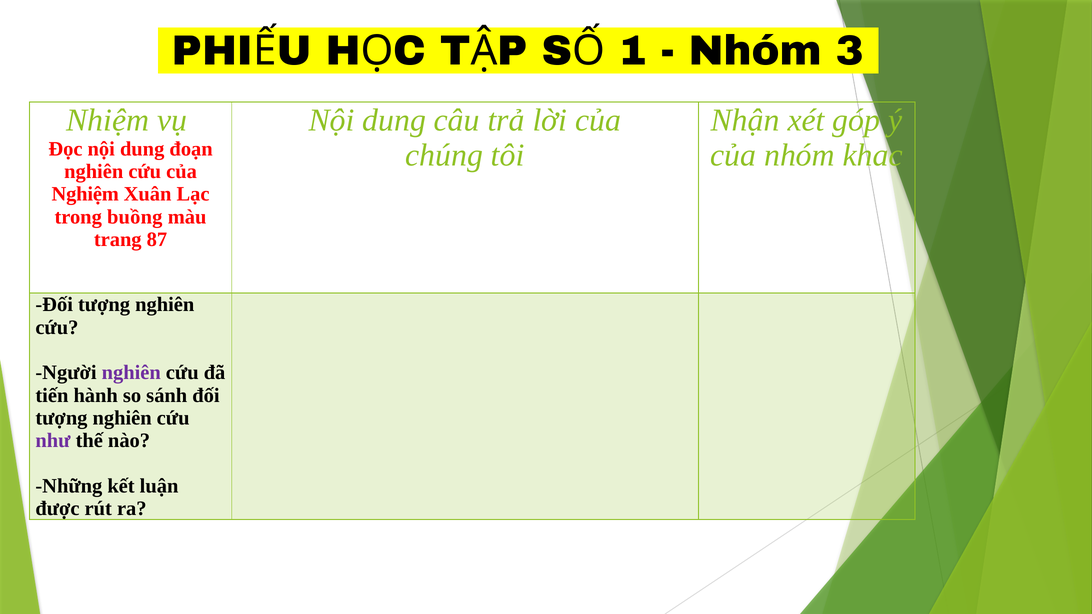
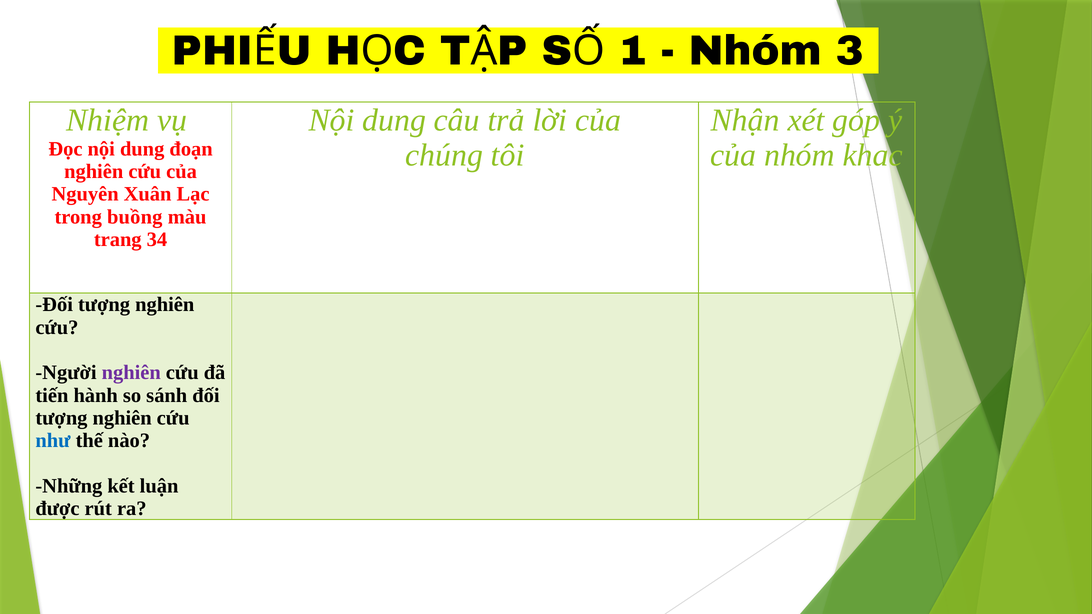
Nghiệm: Nghiệm -> Nguyên (85, 194)
87: 87 -> 34 (157, 240)
như colour: purple -> blue (53, 441)
